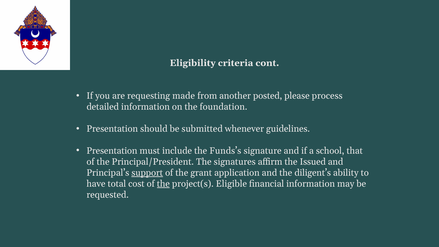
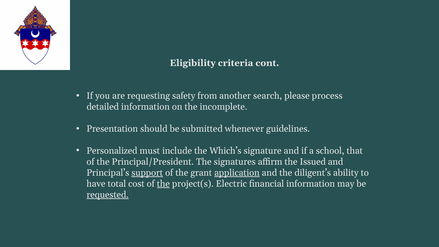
made: made -> safety (184, 96)
posted: posted -> search (268, 96)
foundation: foundation -> incomplete (224, 107)
Presentation: Presentation -> Personalized (112, 151)
Funds’s: Funds’s -> Which’s (225, 151)
application underline: none -> present (237, 173)
Eligible: Eligible -> Electric (231, 184)
requested underline: none -> present (108, 195)
